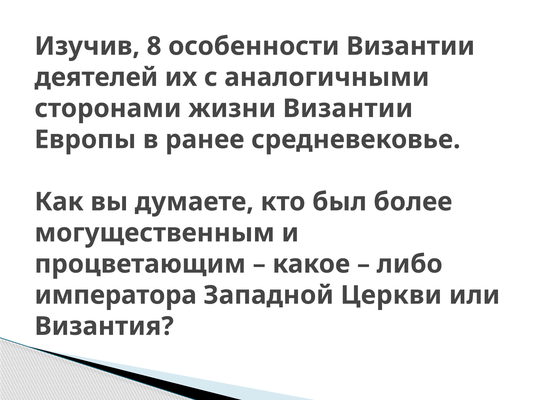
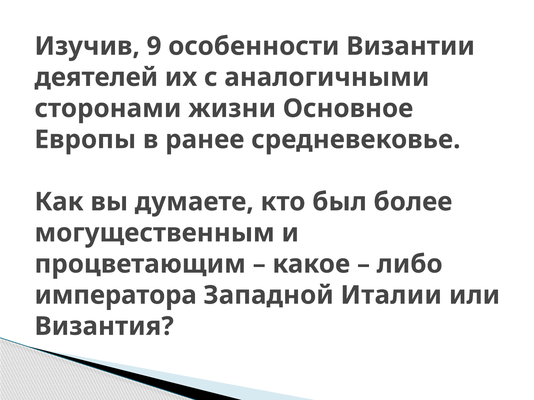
8: 8 -> 9 (154, 46)
жизни Византии: Византии -> Основное (348, 109)
Церкви: Церкви -> Италии (391, 296)
